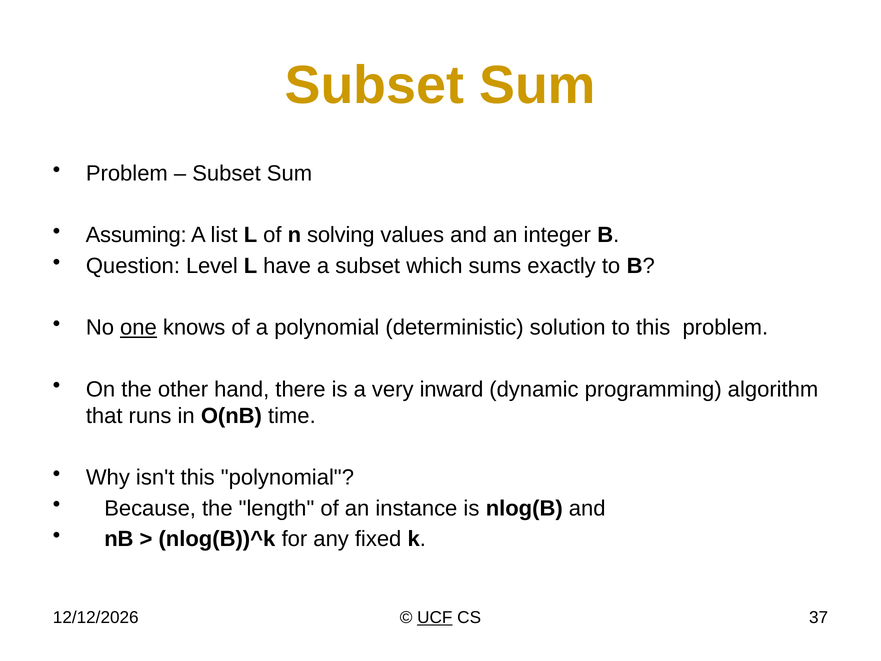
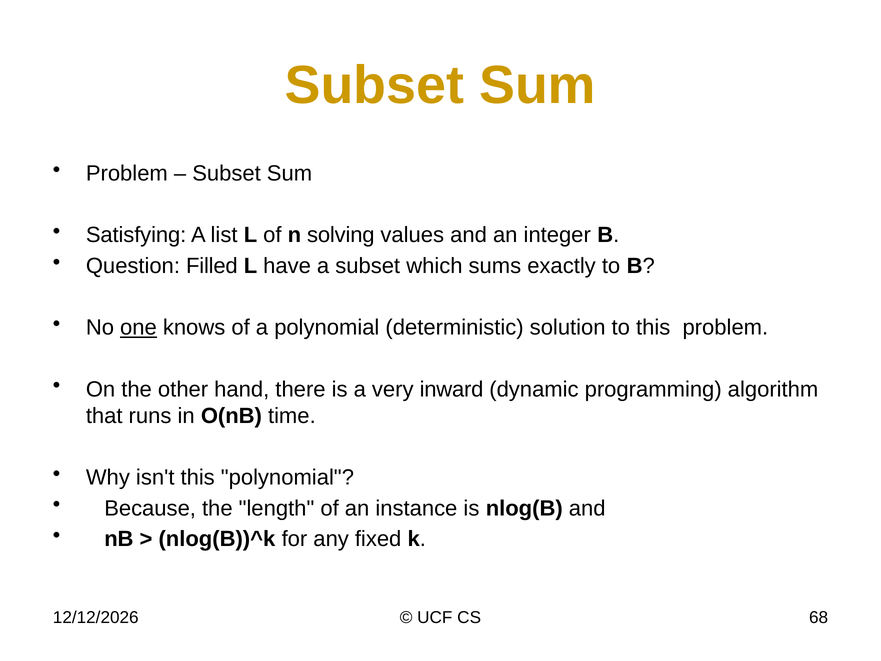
Assuming: Assuming -> Satisfying (136, 235)
Level: Level -> Filled (212, 266)
UCF underline: present -> none (435, 618)
37: 37 -> 68 (819, 618)
